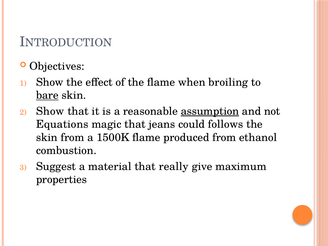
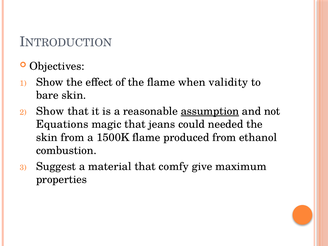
broiling: broiling -> validity (228, 82)
bare underline: present -> none (47, 95)
follows: follows -> needed (226, 124)
really: really -> comfy (174, 166)
